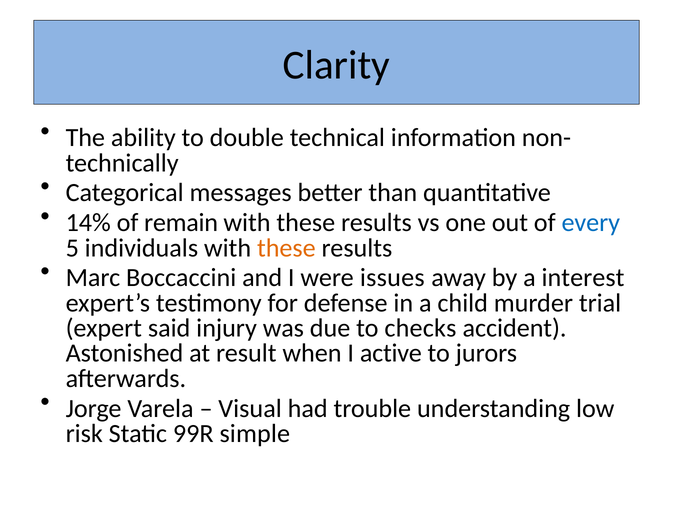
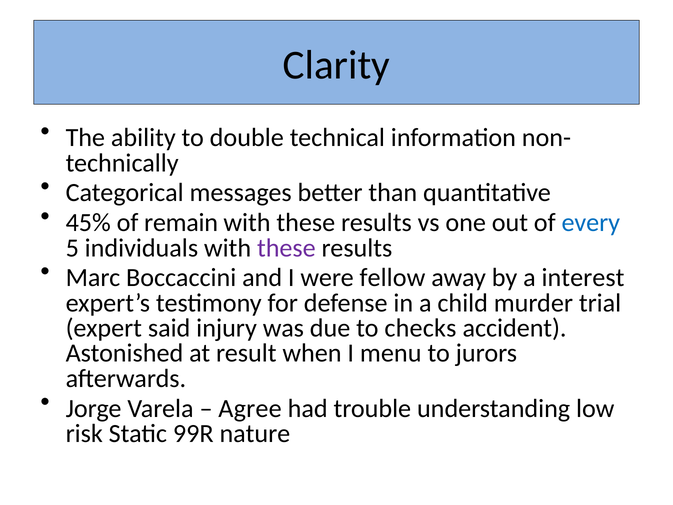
14%: 14% -> 45% (88, 223)
these colour: orange -> purple (286, 248)
issues: issues -> fellow (392, 278)
active: active -> menu (391, 353)
Visual: Visual -> Agree (250, 408)
simple: simple -> nature (255, 433)
